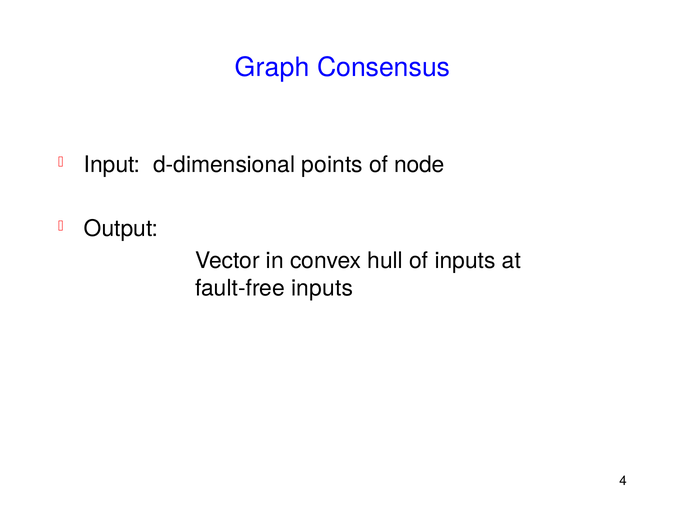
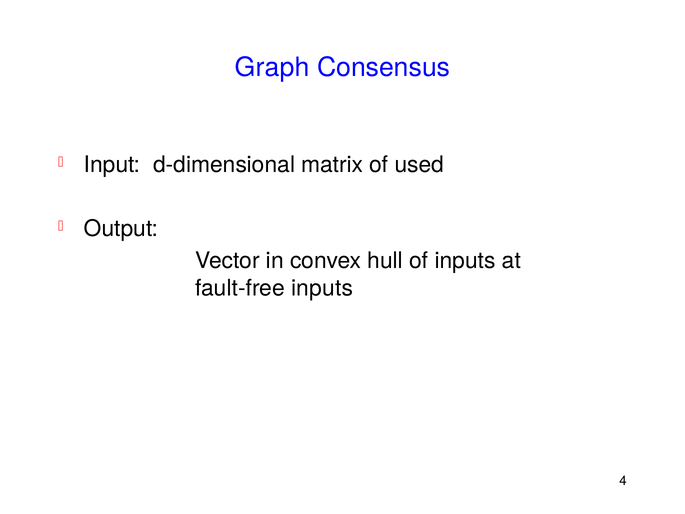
points: points -> matrix (332, 165)
node: node -> used (419, 165)
